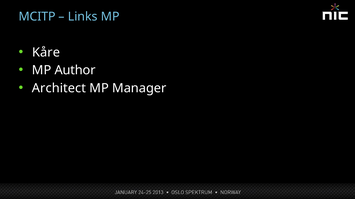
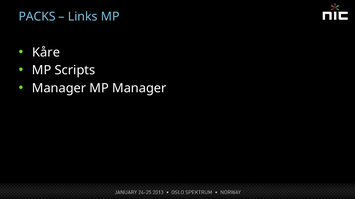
MCITP: MCITP -> PACKS (37, 17)
Author: Author -> Scripts (75, 70)
Architect: Architect -> Manager (59, 88)
